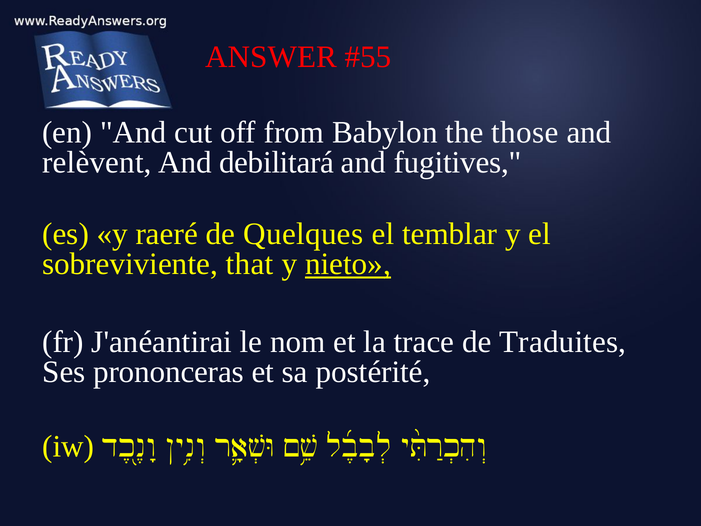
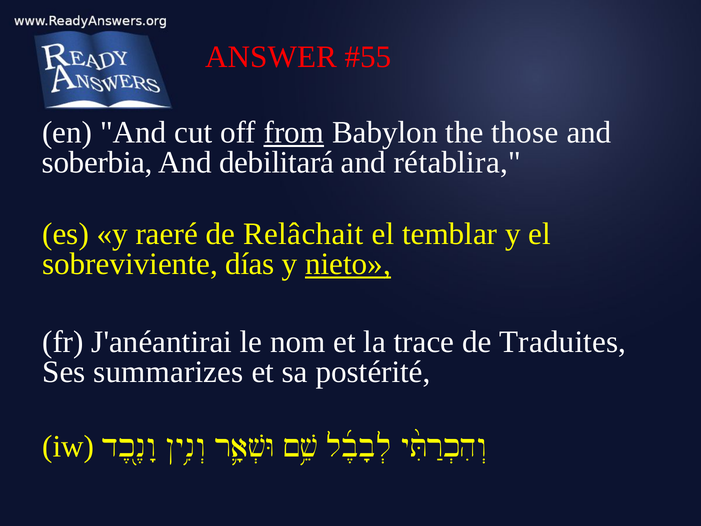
from underline: none -> present (294, 132)
relèvent: relèvent -> soberbia (97, 162)
fugitives: fugitives -> rétablira (457, 162)
Quelques: Quelques -> Relâchait (303, 234)
that: that -> días (250, 264)
prononceras: prononceras -> summarizes (168, 372)
